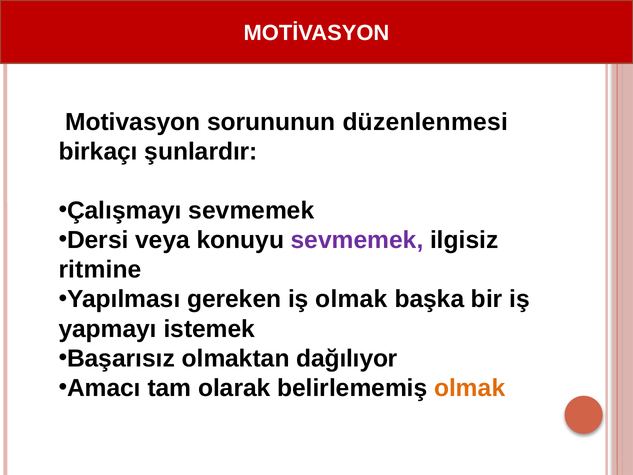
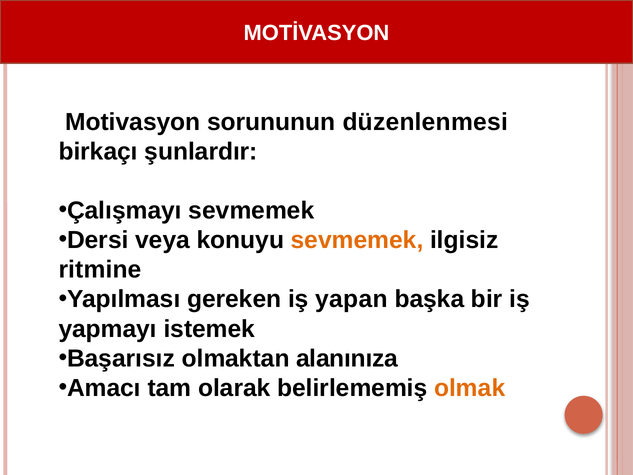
sevmemek colour: purple -> orange (357, 240)
iş olmak: olmak -> yapan (351, 299)
dağılıyor: dağılıyor -> alanınıza (347, 358)
